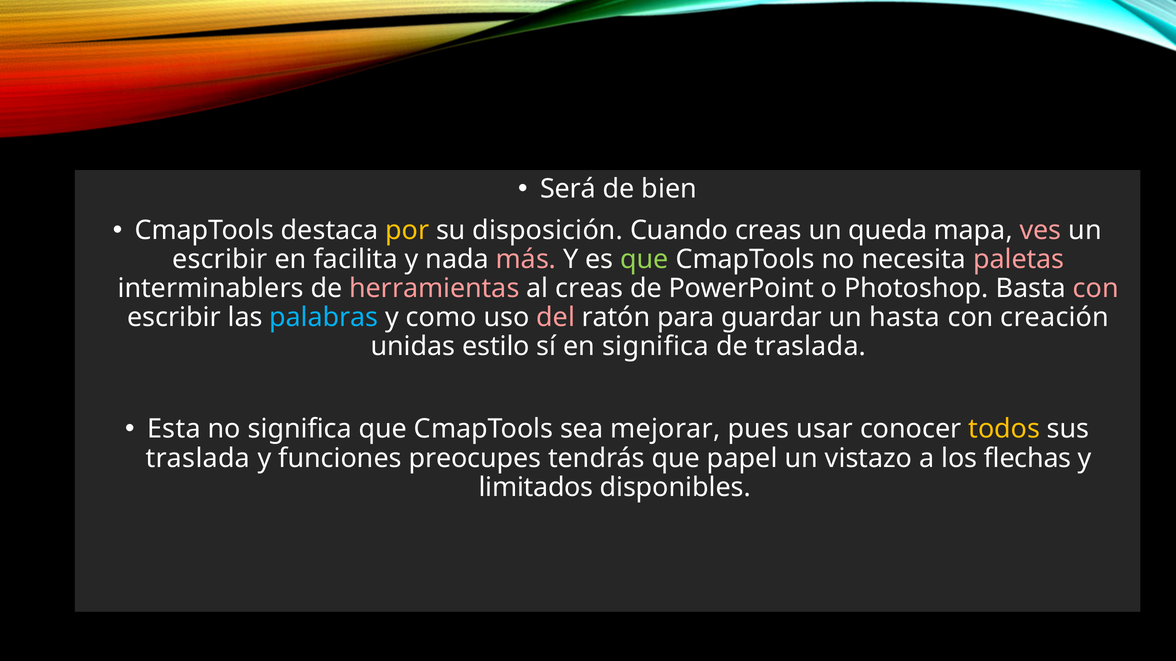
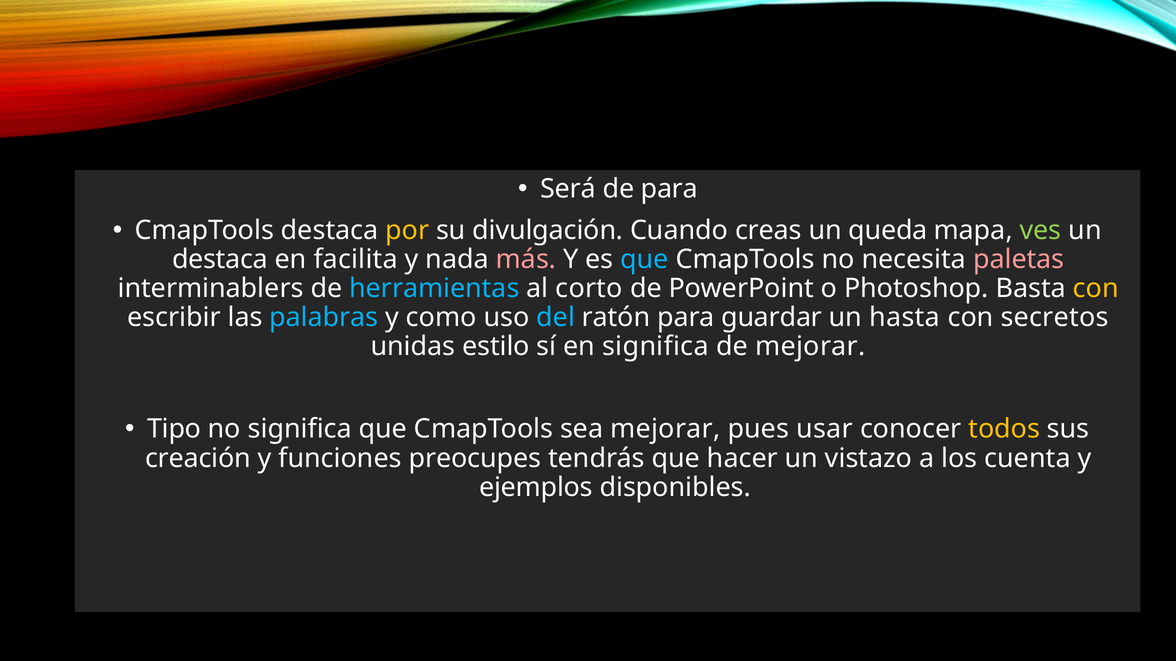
de bien: bien -> para (669, 189)
disposición: disposición -> divulgación (548, 230)
ves colour: pink -> light green (1041, 230)
escribir: escribir -> destaca (220, 259)
que colour: light green -> light blue (645, 259)
herramientas colour: pink -> light blue (434, 289)
al creas: creas -> corto (589, 289)
con colour: pink -> yellow (1096, 289)
del colour: pink -> light blue (556, 318)
creación: creación -> secretos (1055, 318)
de traslada: traslada -> mejorar (810, 347)
Esta: Esta -> Tipo (174, 429)
traslada: traslada -> creación (198, 458)
papel: papel -> hacer (742, 458)
flechas: flechas -> cuenta (1027, 458)
limitados: limitados -> ejemplos (536, 488)
